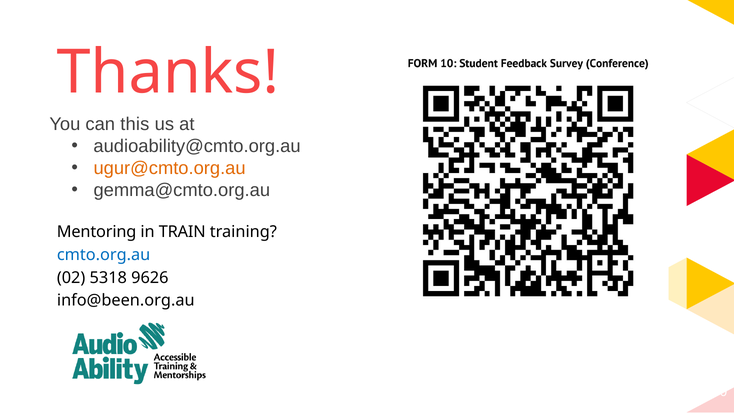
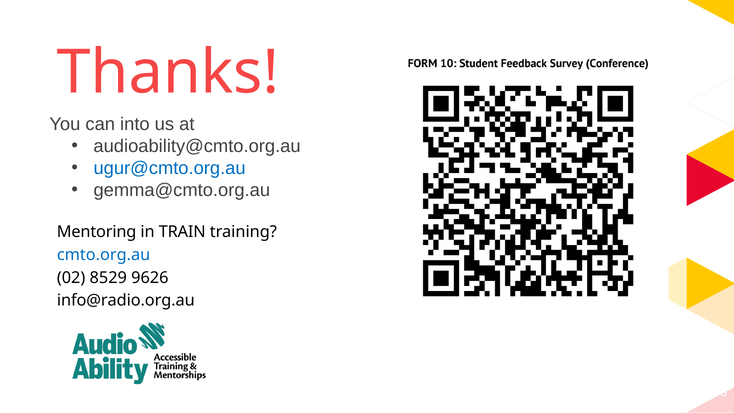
this: this -> into (135, 124)
ugur@cmto.org.au colour: orange -> blue (170, 168)
5318: 5318 -> 8529 (108, 278)
info@been.org.au: info@been.org.au -> info@radio.org.au (126, 300)
